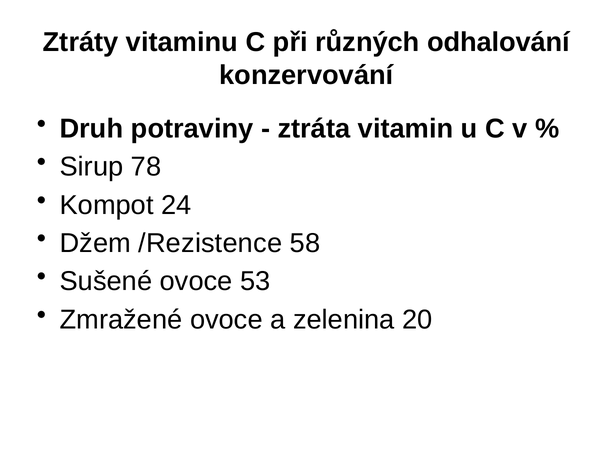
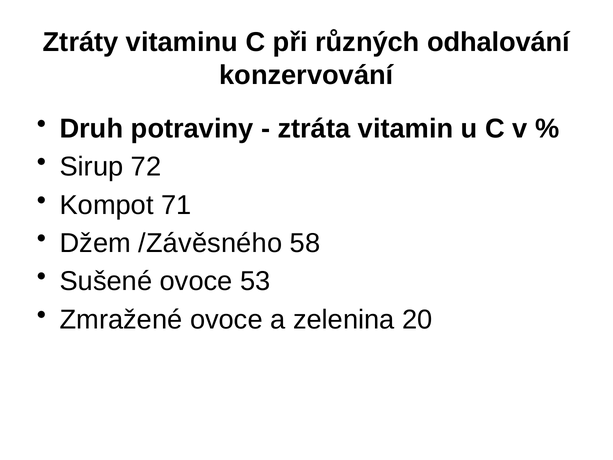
78: 78 -> 72 (146, 167)
24: 24 -> 71 (176, 205)
/Rezistence: /Rezistence -> /Závěsného (210, 243)
